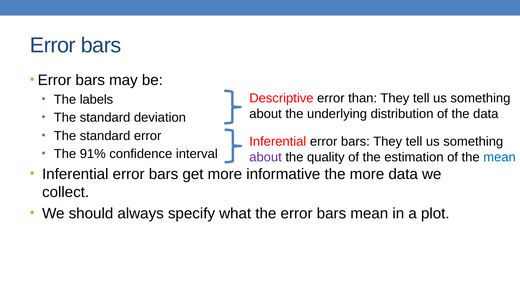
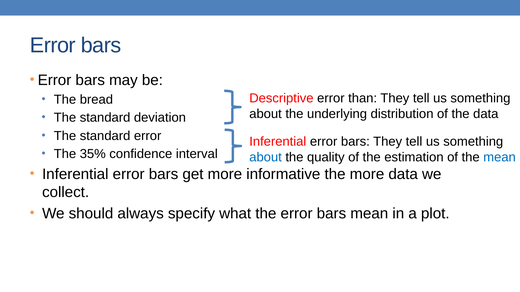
labels: labels -> bread (96, 100)
91%: 91% -> 35% (93, 154)
about colour: purple -> blue (266, 157)
